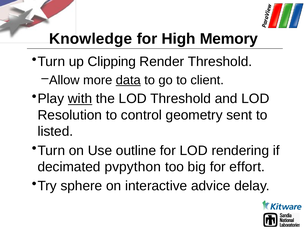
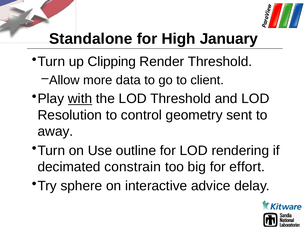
Knowledge: Knowledge -> Standalone (91, 39)
Memory: Memory -> January (229, 39)
data underline: present -> none (128, 80)
listed: listed -> away (55, 132)
pvpython: pvpython -> constrain (133, 167)
